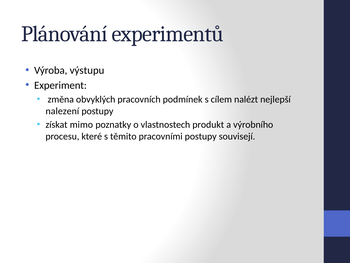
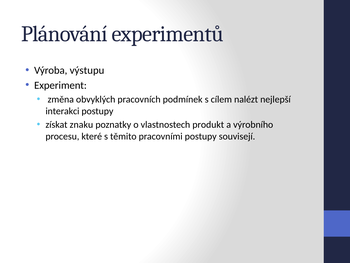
nalezení: nalezení -> interakci (62, 111)
mimo: mimo -> znaku (81, 125)
